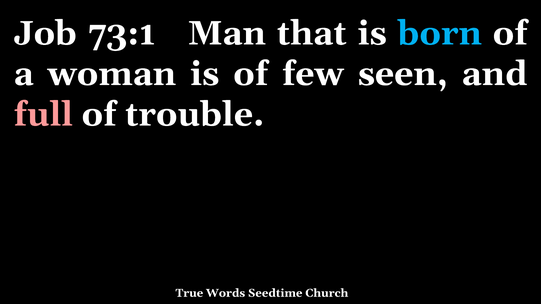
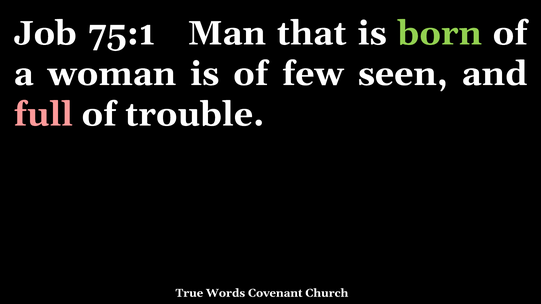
73:1: 73:1 -> 75:1 (122, 33)
born colour: light blue -> light green (440, 33)
Seedtime: Seedtime -> Covenant (275, 293)
